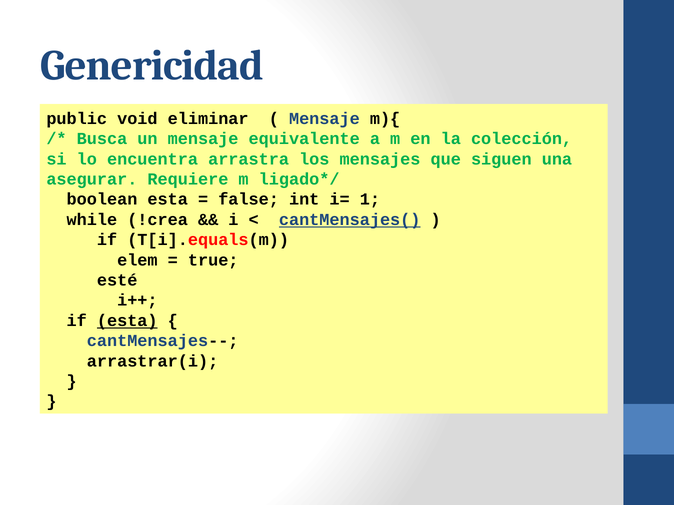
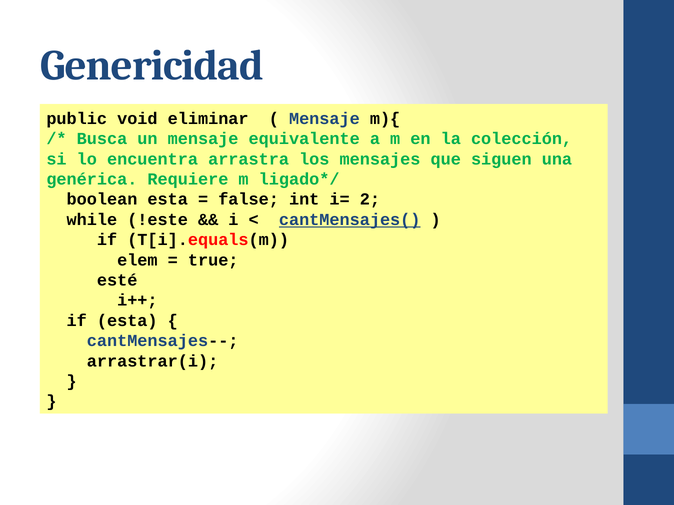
asegurar: asegurar -> genérica (92, 179)
1: 1 -> 2 (370, 200)
!crea: !crea -> !este (158, 220)
esta underline: present -> none (127, 321)
